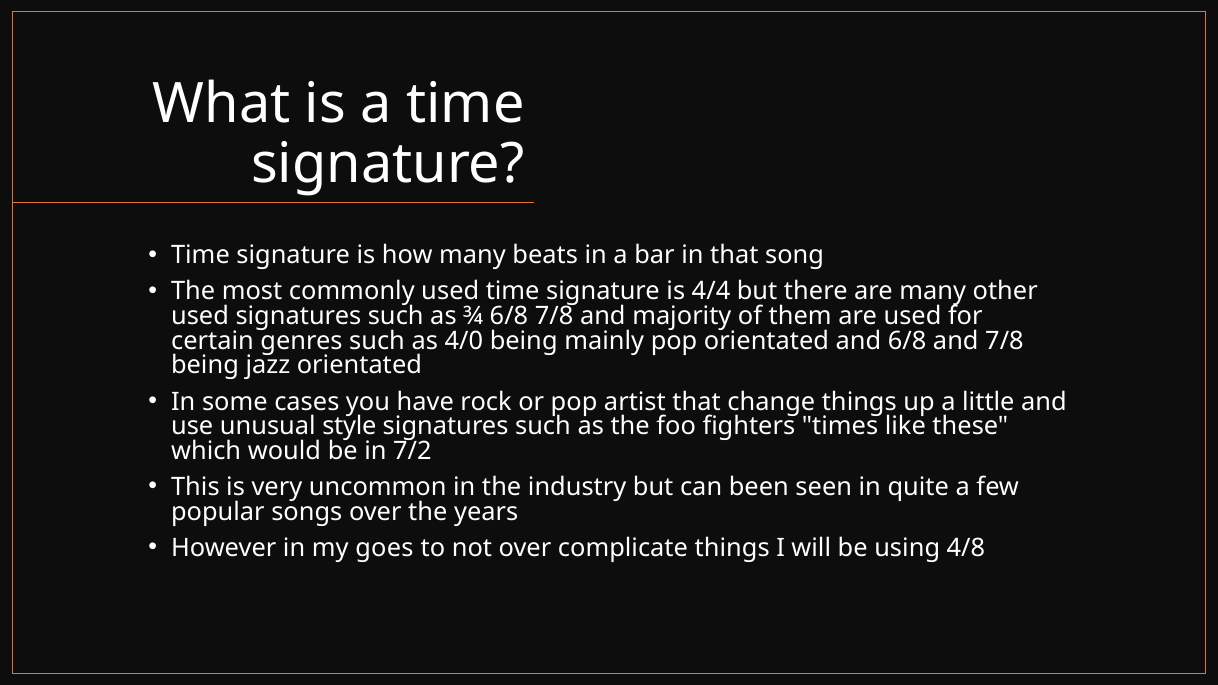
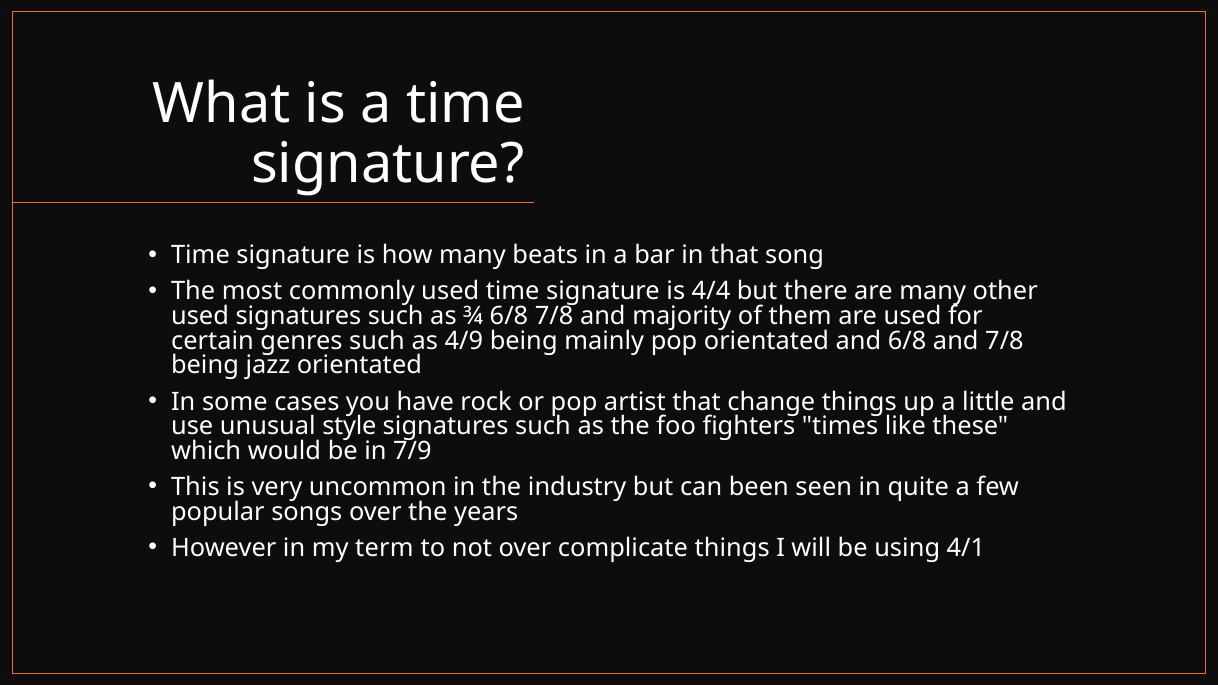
4/0: 4/0 -> 4/9 (464, 341)
7/2: 7/2 -> 7/9 (412, 451)
goes: goes -> term (384, 548)
4/8: 4/8 -> 4/1 (966, 548)
